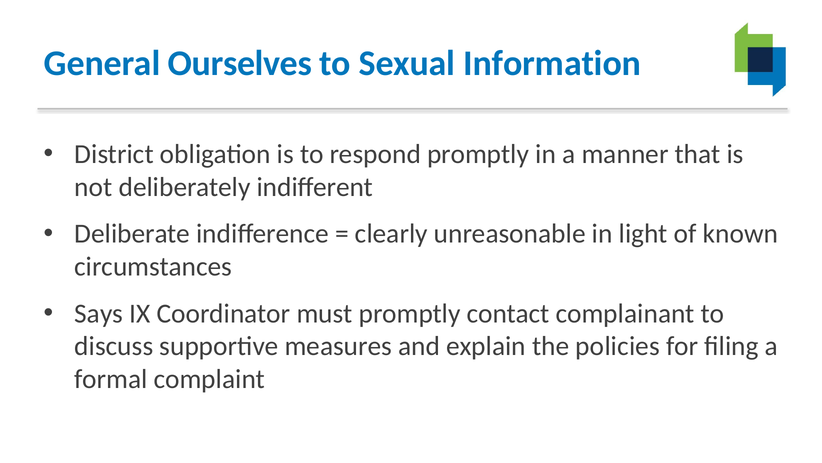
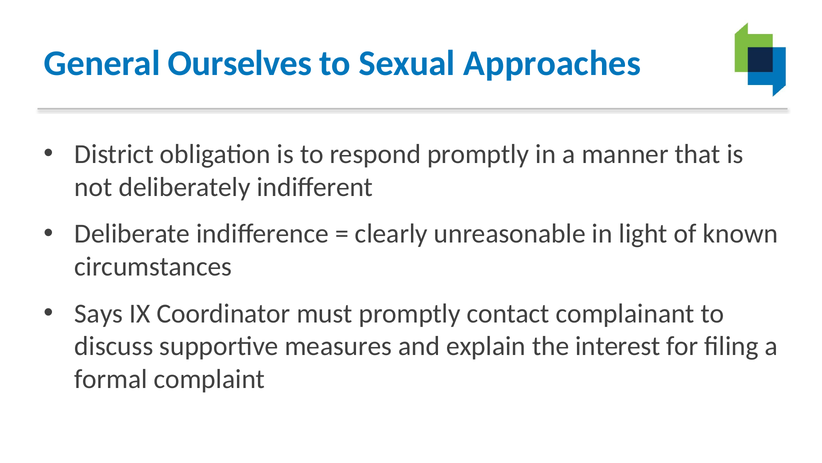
Information: Information -> Approaches (552, 63)
policies: policies -> interest (618, 346)
